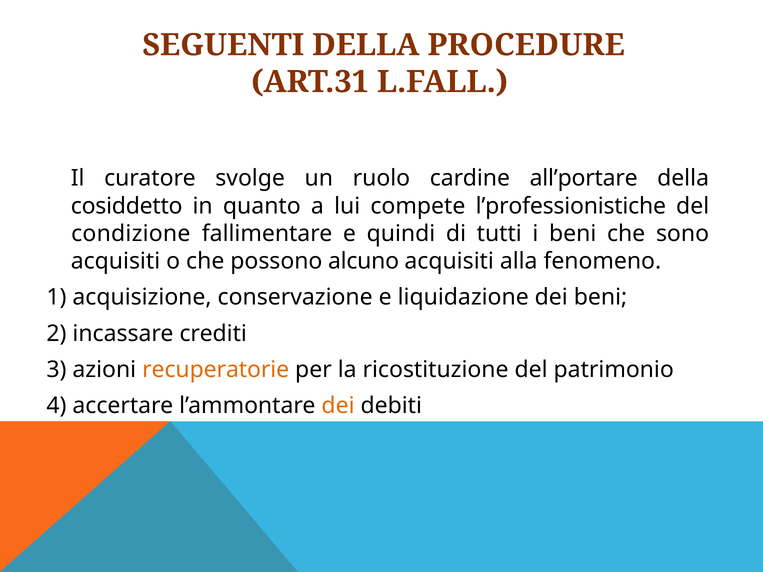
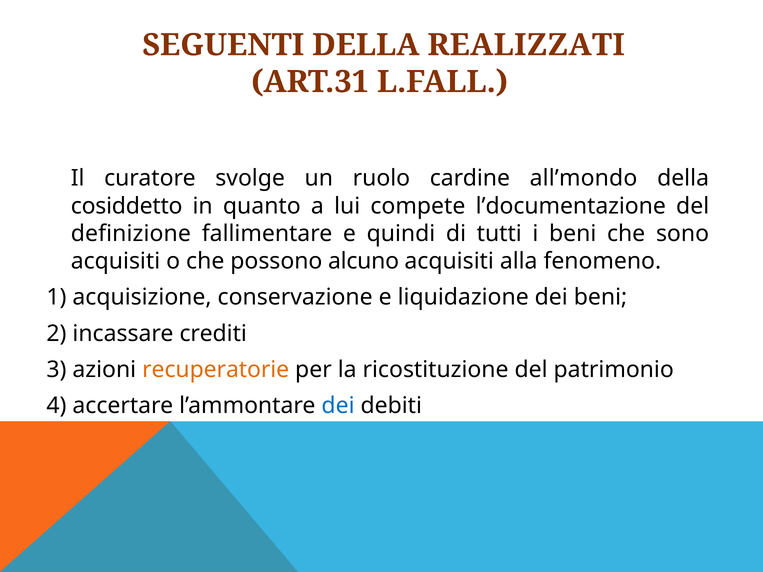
PROCEDURE: PROCEDURE -> REALIZZATI (526, 45)
all’portare: all’portare -> all’mondo (583, 178)
l’professionistiche: l’professionistiche -> l’documentazione (571, 206)
condizione: condizione -> definizione (131, 234)
dei colour: orange -> blue (338, 406)
